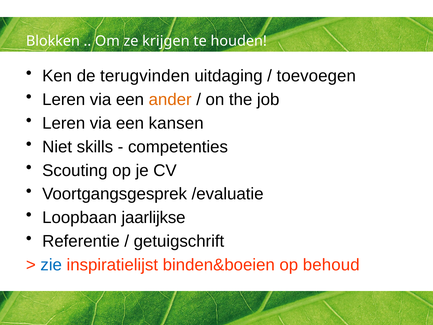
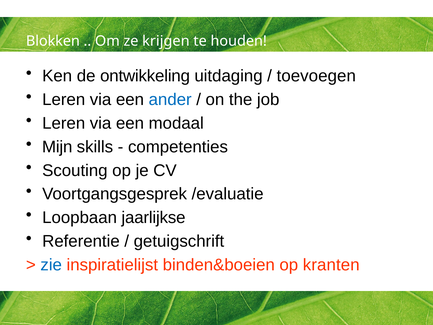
terugvinden: terugvinden -> ontwikkeling (145, 76)
ander colour: orange -> blue (170, 100)
kansen: kansen -> modaal (176, 123)
Niet: Niet -> Mijn (57, 147)
behoud: behoud -> kranten (331, 265)
